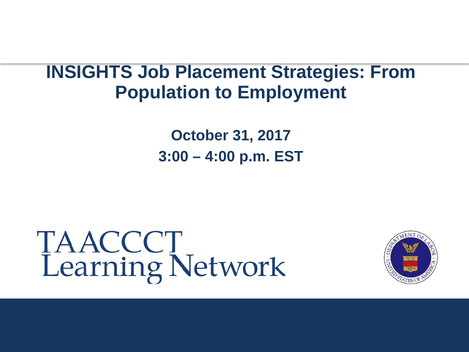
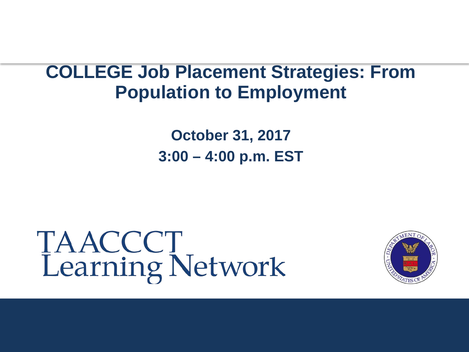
INSIGHTS: INSIGHTS -> COLLEGE (89, 72)
